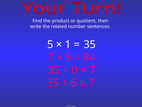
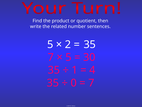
1: 1 -> 2 (68, 44)
84: 84 -> 30 (89, 57)
0: 0 -> 1 (75, 70)
7: 7 -> 4 (92, 70)
6: 6 -> 0 (74, 83)
